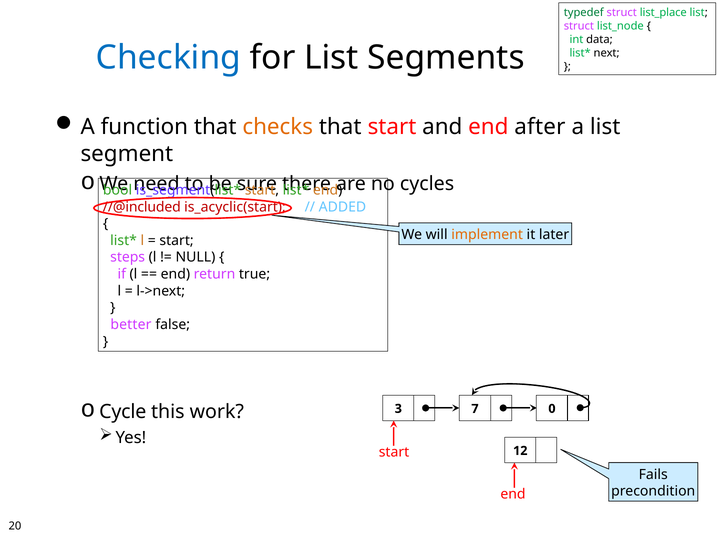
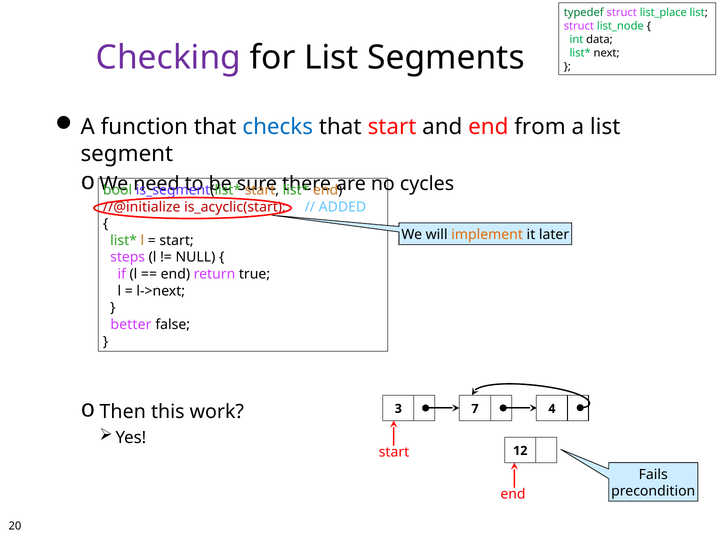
Checking colour: blue -> purple (168, 58)
checks colour: orange -> blue (278, 127)
after: after -> from (540, 127)
//@included: //@included -> //@initialize (142, 207)
Cycle: Cycle -> Then (123, 411)
0: 0 -> 4 (552, 409)
